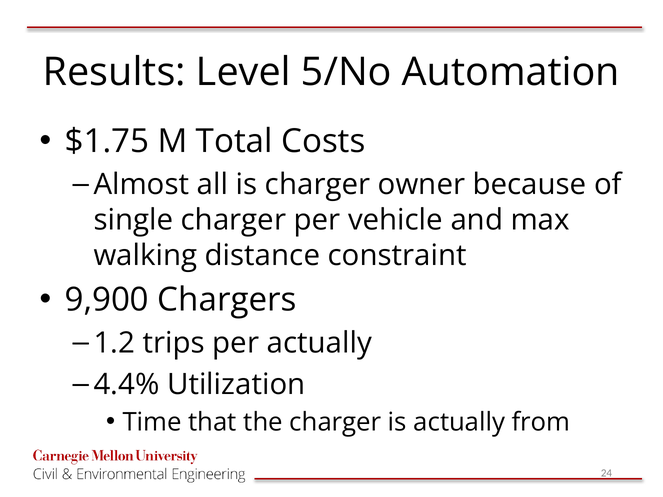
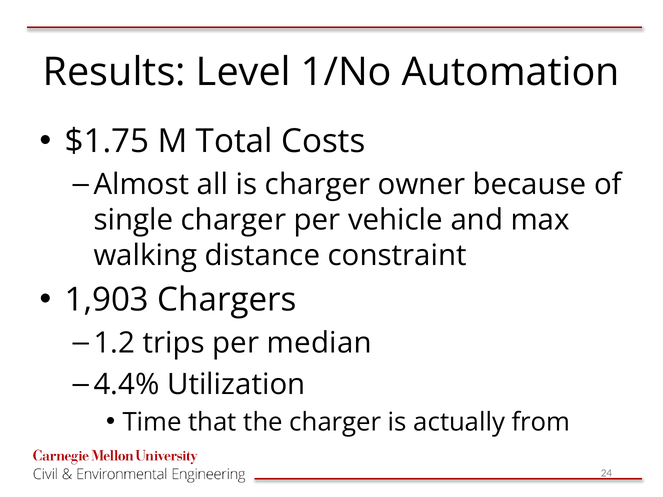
5/No: 5/No -> 1/No (346, 72)
9,900: 9,900 -> 1,903 (107, 300)
per actually: actually -> median (319, 343)
